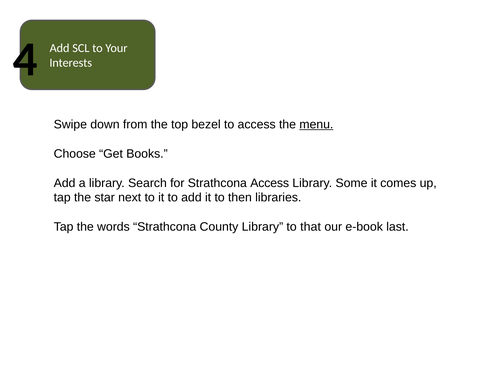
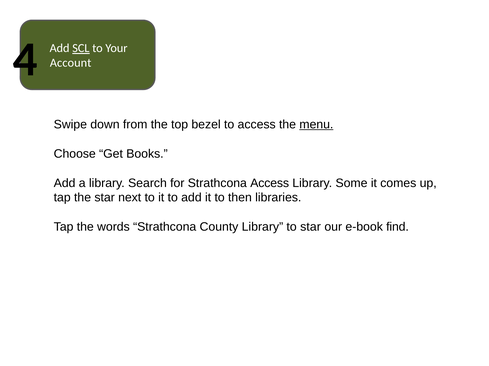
SCL underline: none -> present (81, 48)
Interests: Interests -> Account (71, 63)
to that: that -> star (311, 227)
last: last -> find (398, 227)
